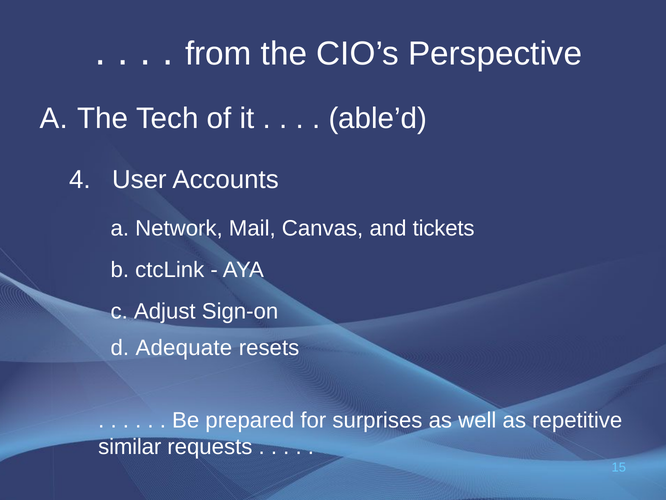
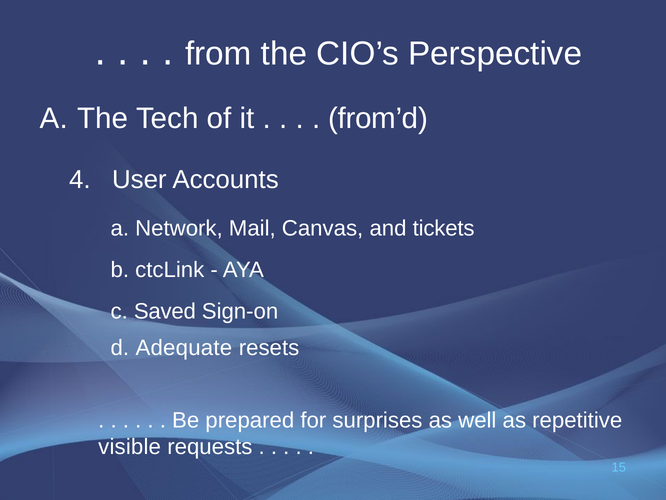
able’d: able’d -> from’d (378, 118)
Adjust: Adjust -> Saved (165, 311)
similar: similar -> visible (130, 447)
